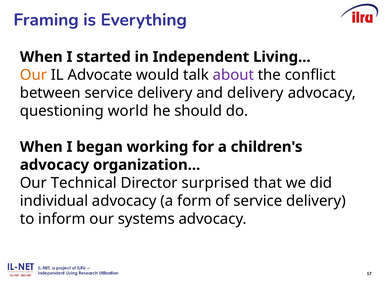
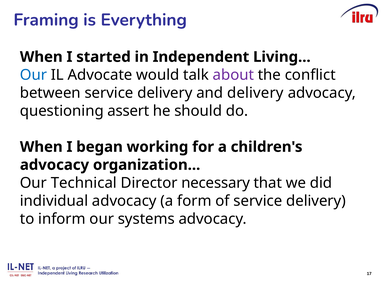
Our colour: orange -> blue (33, 75)
world: world -> assert (128, 111)
surprised: surprised -> necessary (216, 183)
